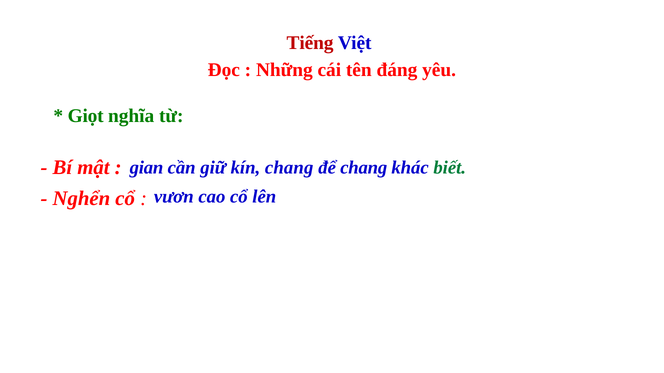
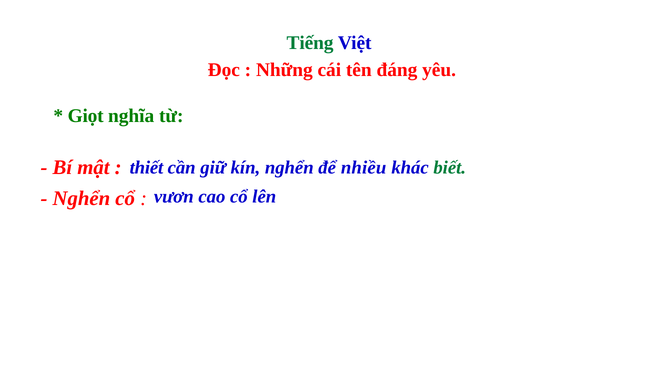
Tiếng colour: red -> green (310, 43)
gian: gian -> thiết (146, 168)
kín chang: chang -> nghển (289, 168)
để chang: chang -> nhiều (364, 168)
